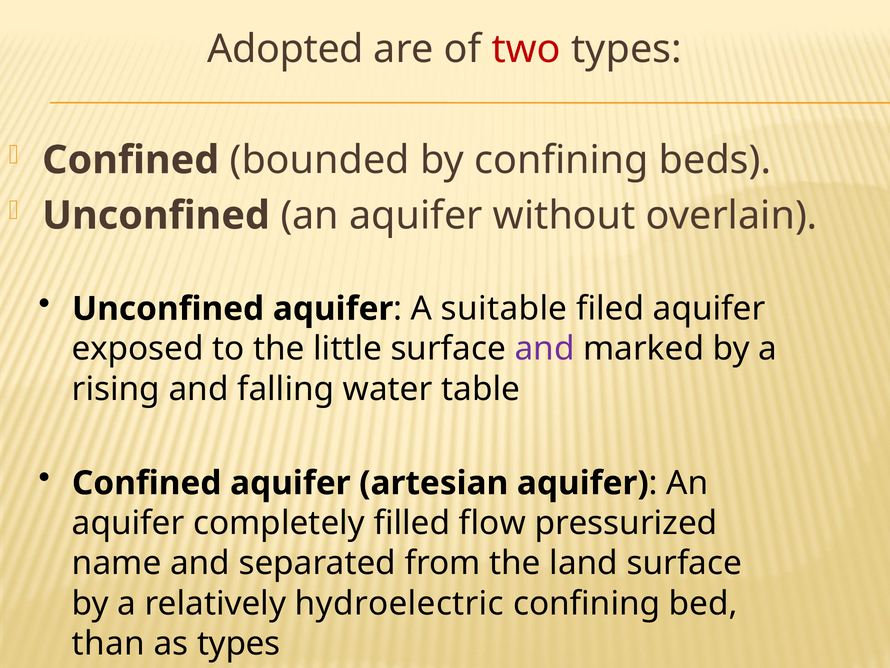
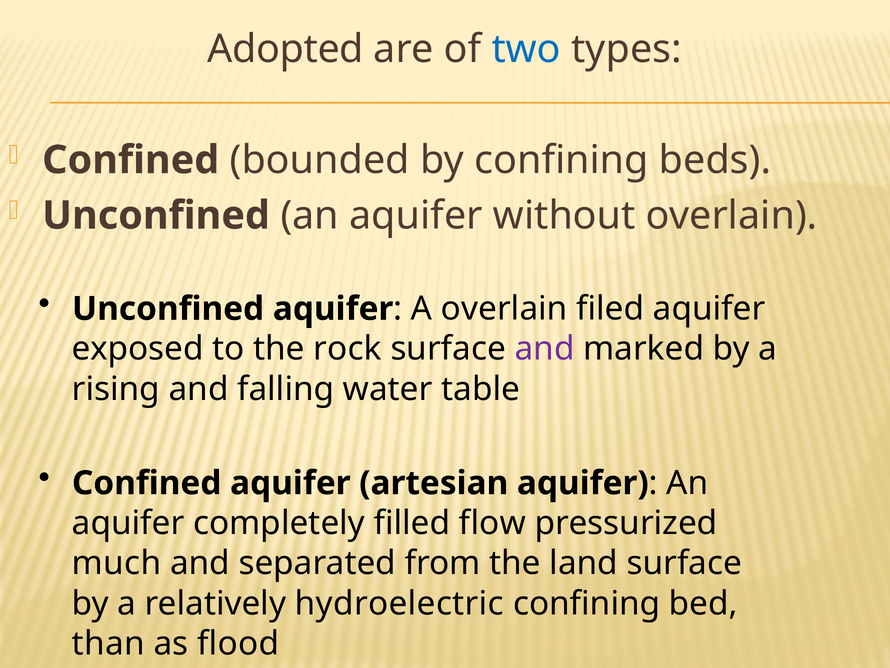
two colour: red -> blue (526, 49)
A suitable: suitable -> overlain (504, 309)
little: little -> rock (348, 349)
name: name -> much (117, 563)
as types: types -> flood (238, 643)
